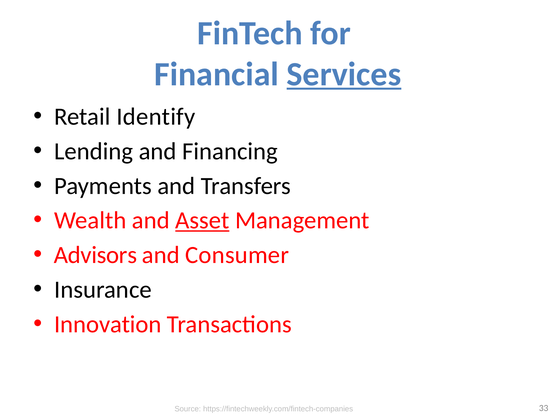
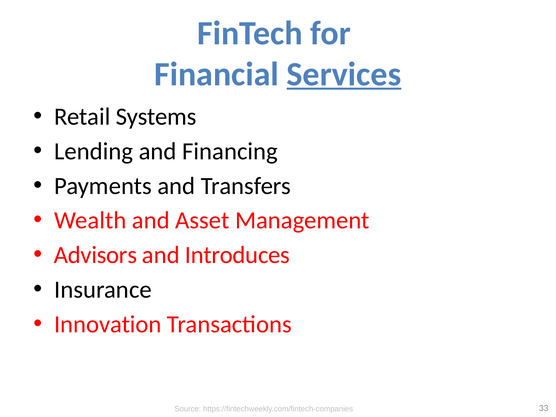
Identify: Identify -> Systems (156, 117)
Asset underline: present -> none (202, 220)
Consumer: Consumer -> Introduces (237, 255)
